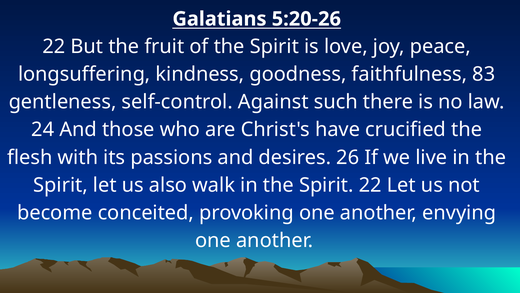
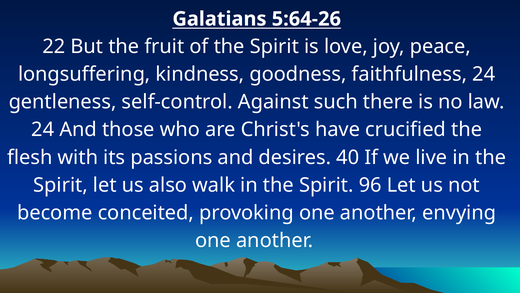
5:20-26: 5:20-26 -> 5:64-26 (306, 19)
faithfulness 83: 83 -> 24 (484, 74)
26: 26 -> 40 (348, 157)
Spirit 22: 22 -> 96 (370, 185)
